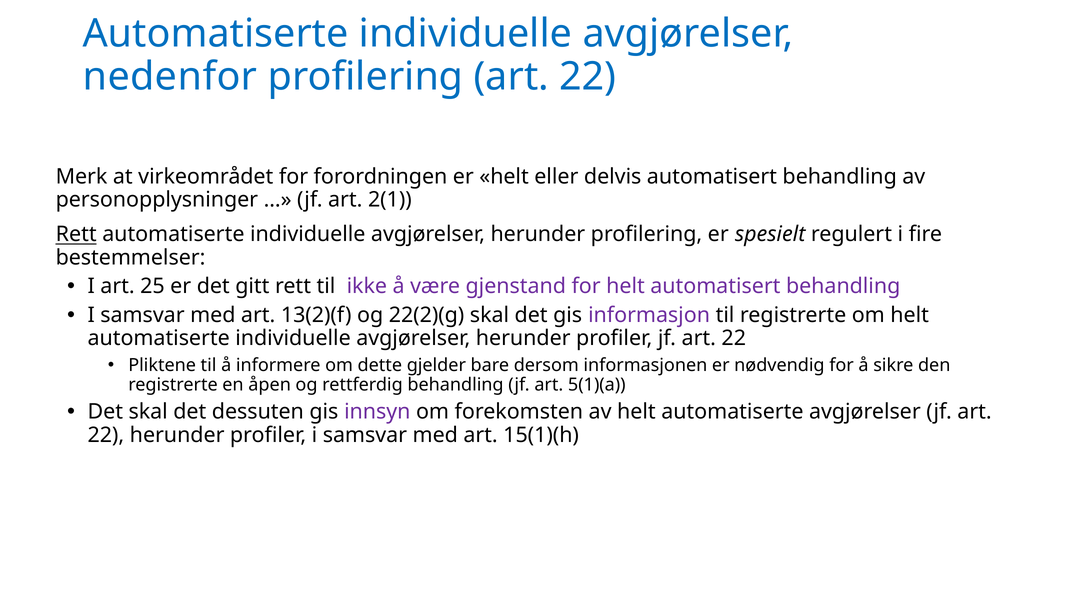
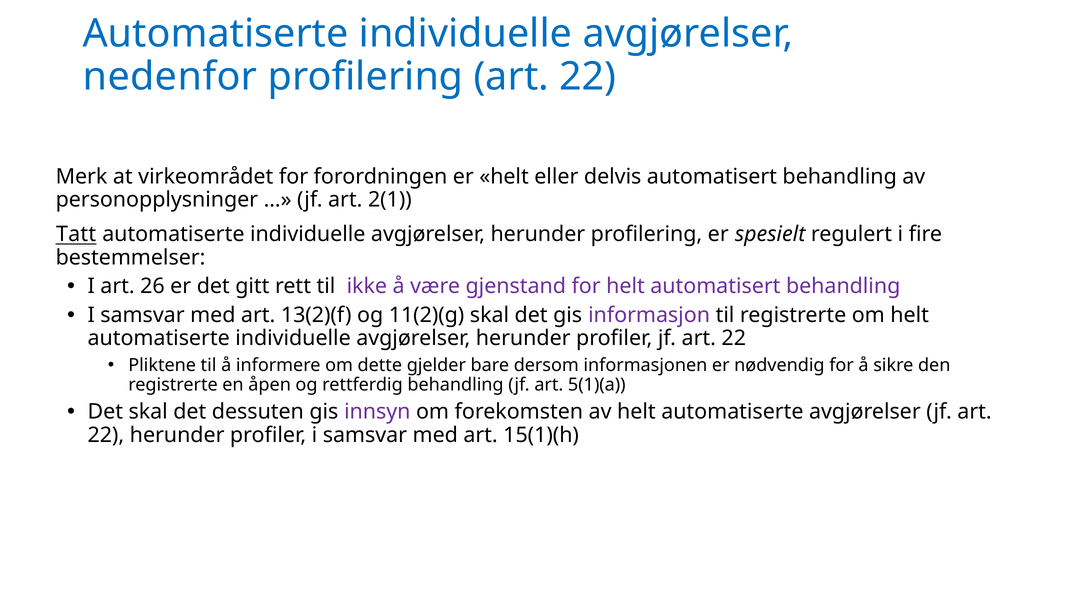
Rett: Rett -> Tatt (76, 234)
25: 25 -> 26 (152, 286)
22(2)(g: 22(2)(g -> 11(2)(g (427, 315)
